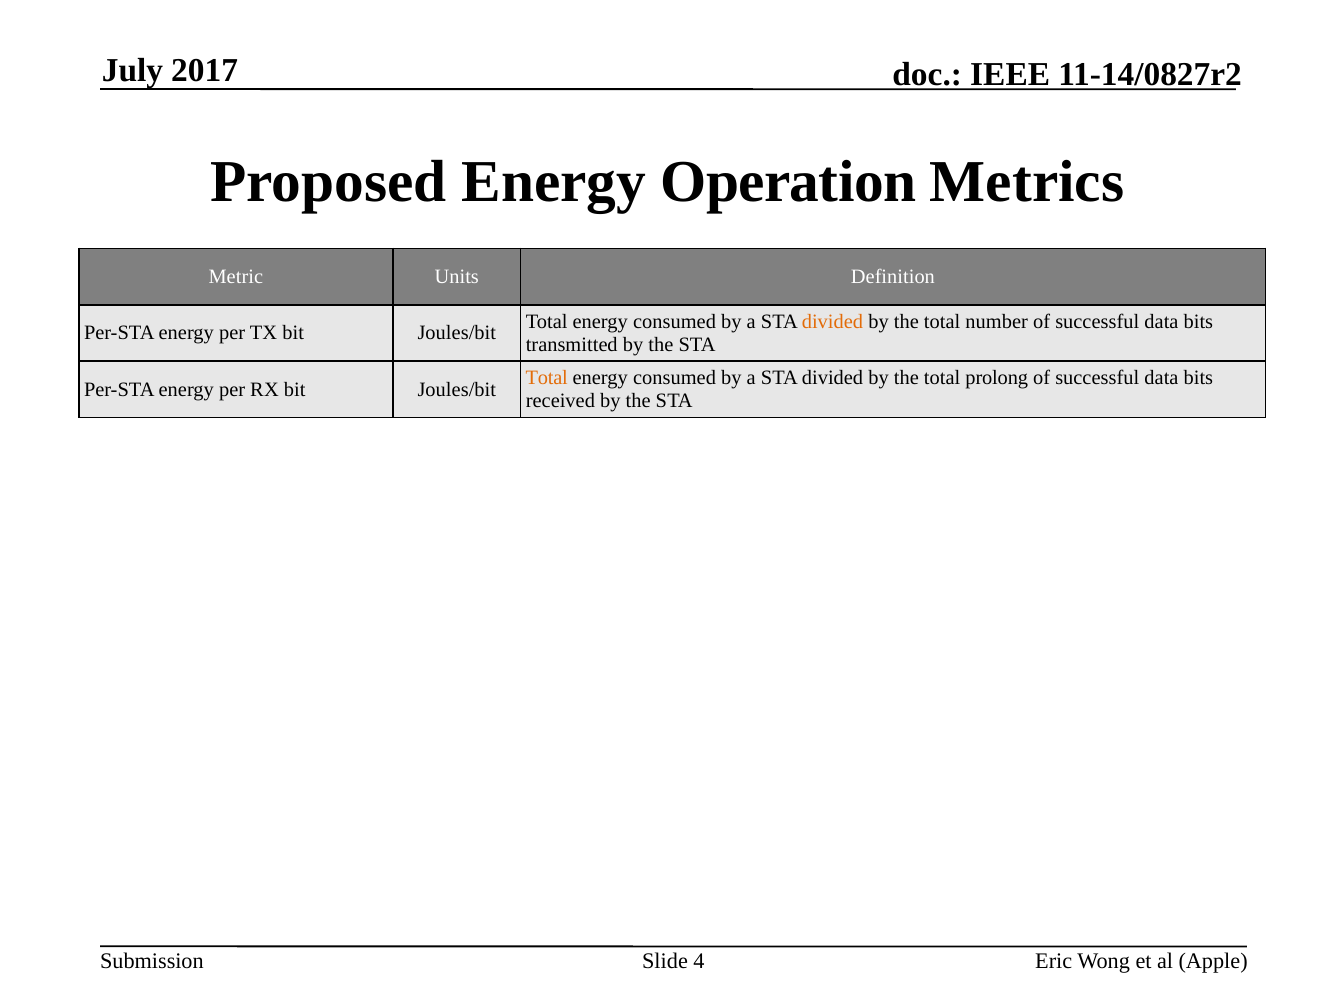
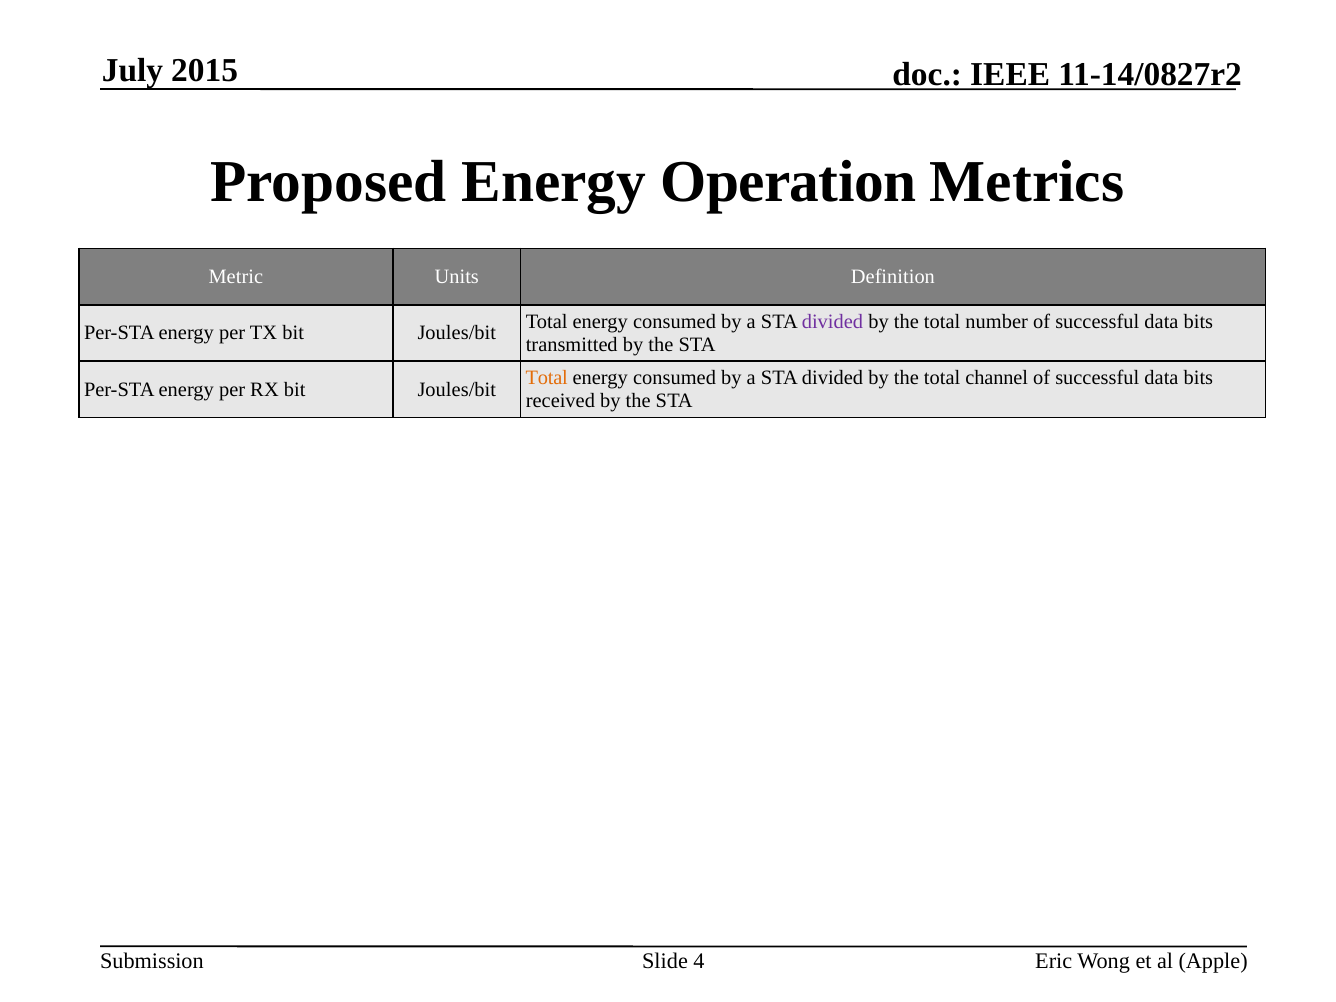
2017: 2017 -> 2015 (205, 71)
divided colour: orange -> purple (832, 322)
prolong: prolong -> channel (997, 378)
